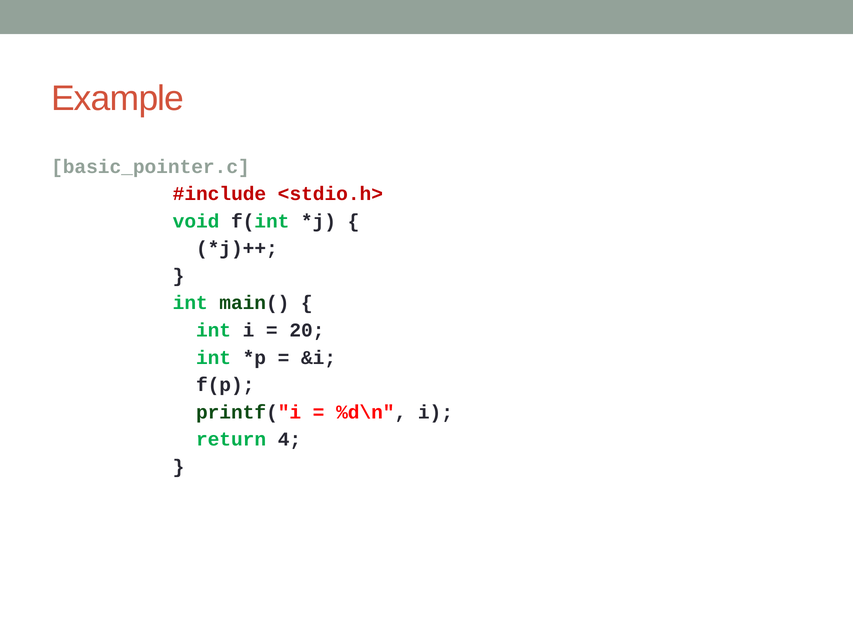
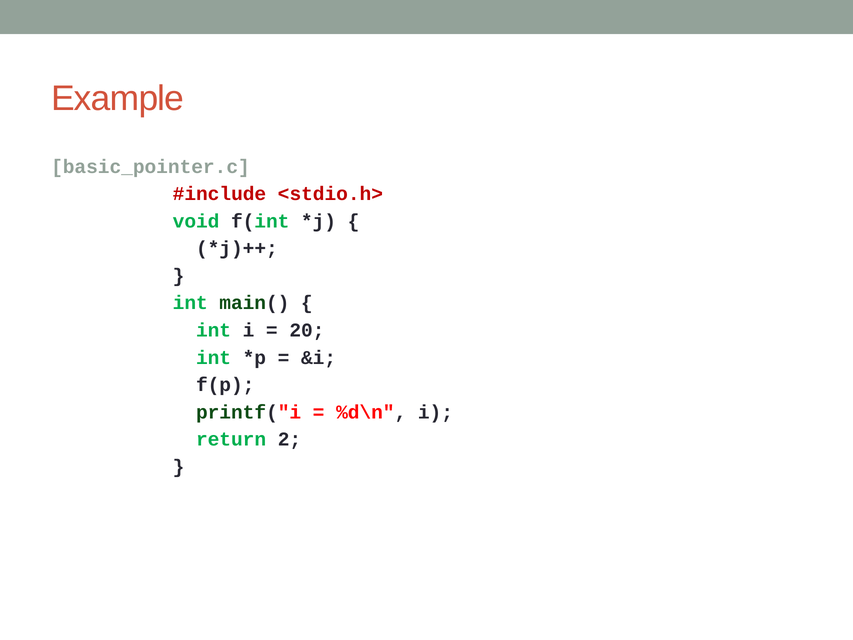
4: 4 -> 2 (290, 439)
